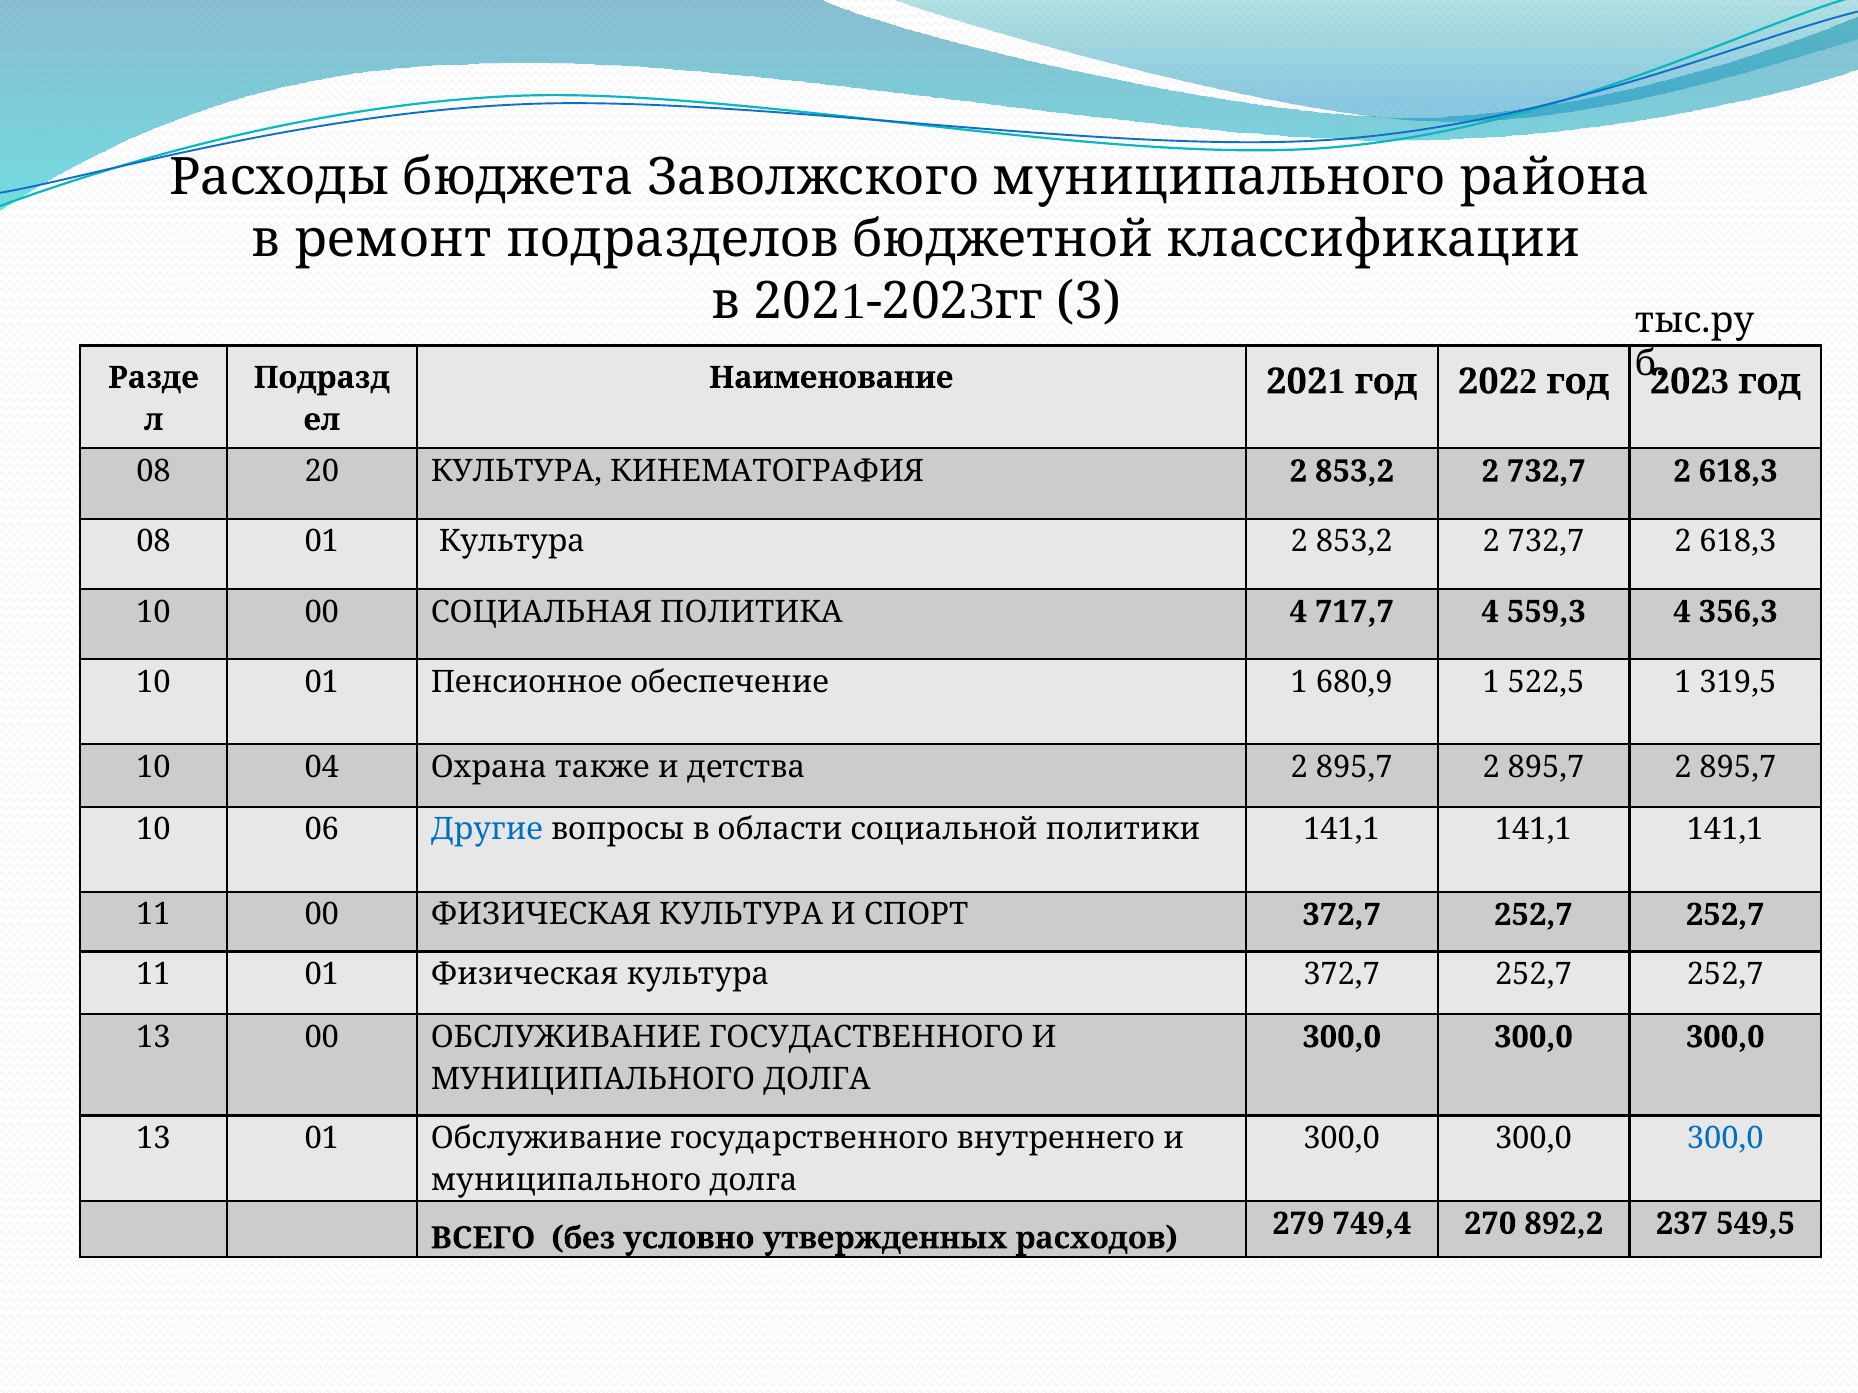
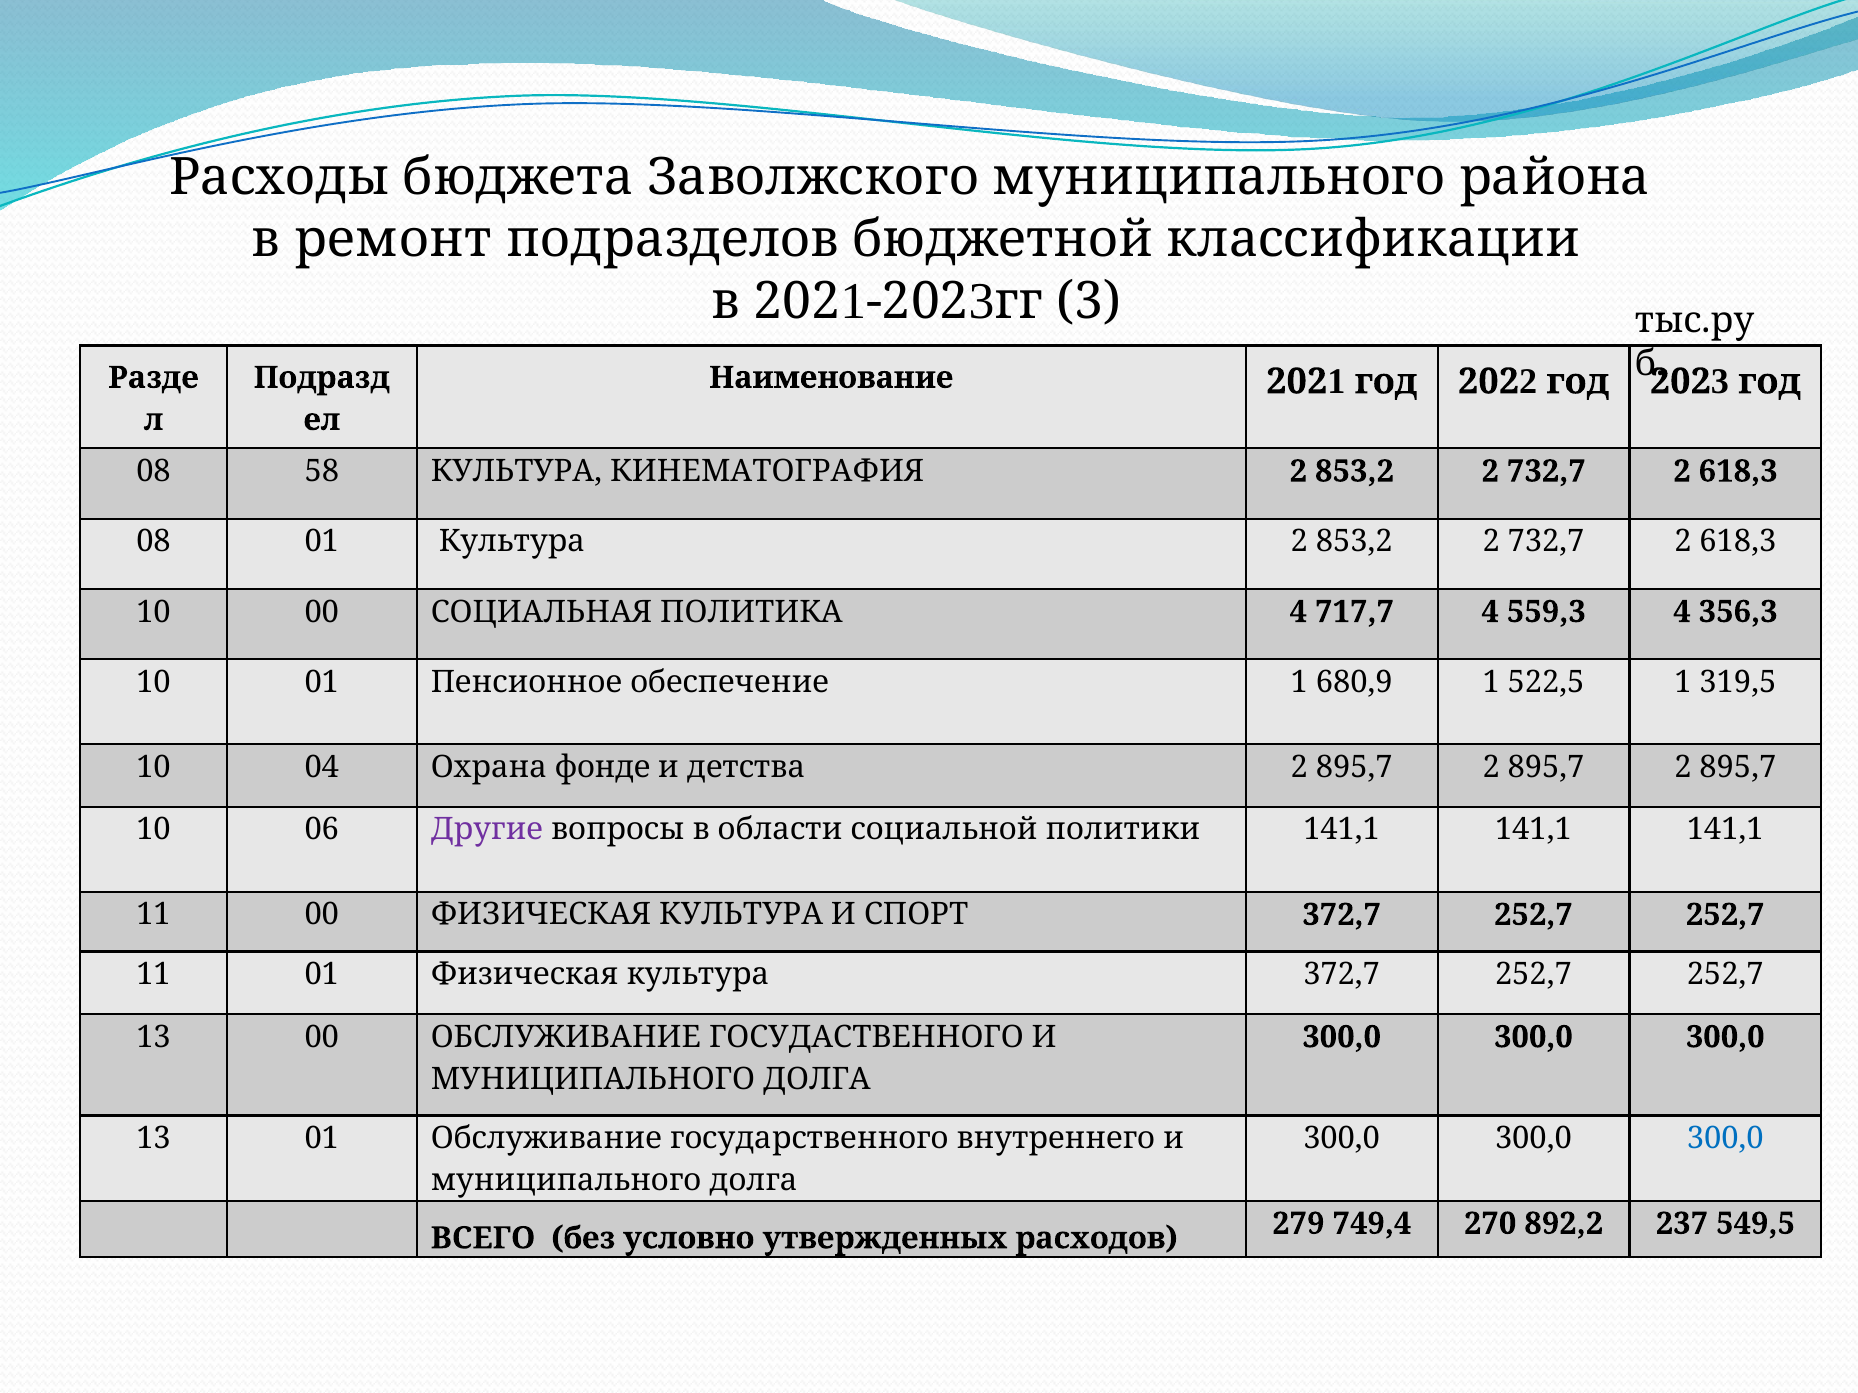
20: 20 -> 58 (322, 471)
также: также -> фонде (603, 768)
Другие colour: blue -> purple (487, 830)
